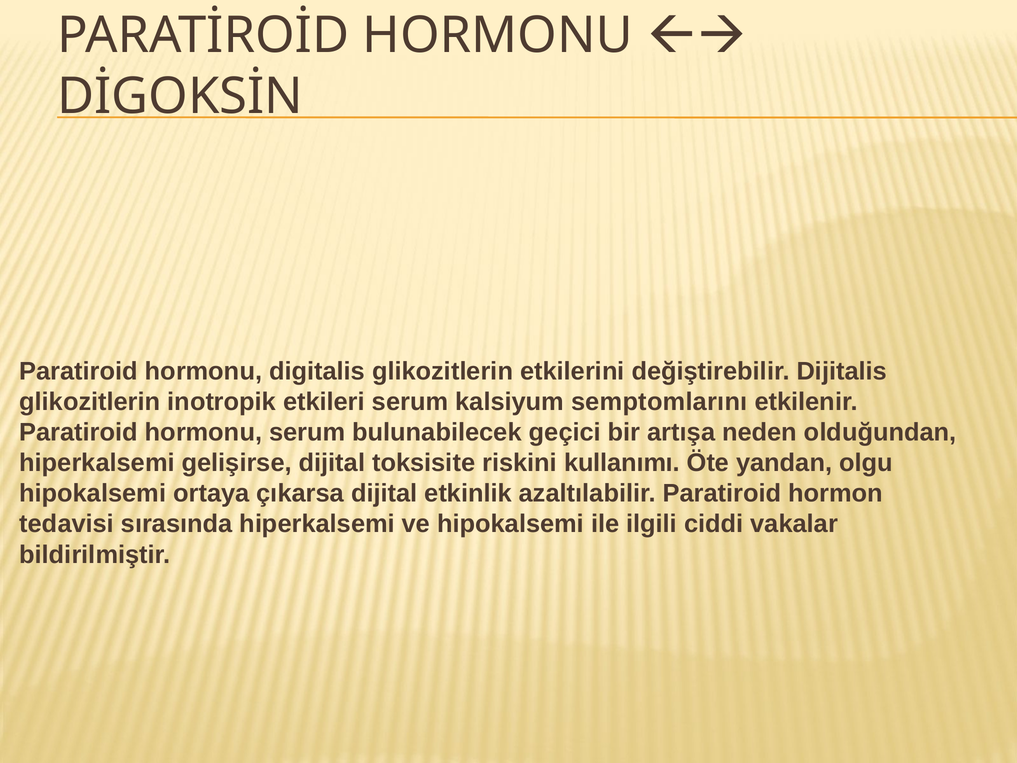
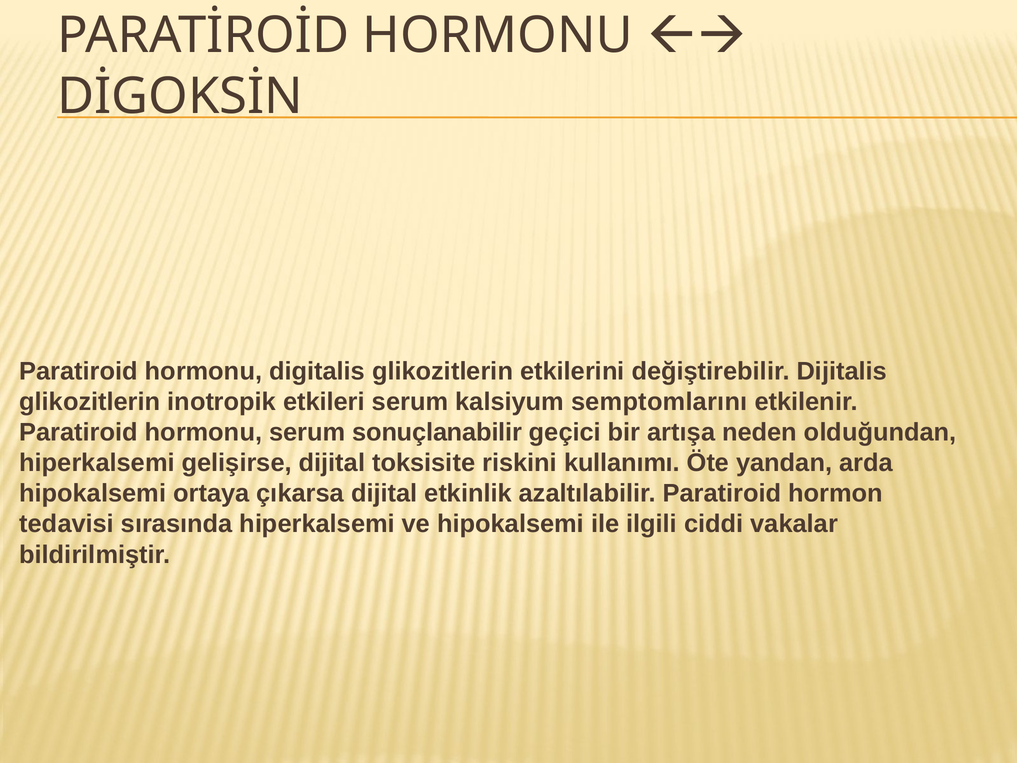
bulunabilecek: bulunabilecek -> sonuçlanabilir (437, 432)
olgu: olgu -> arda (866, 463)
